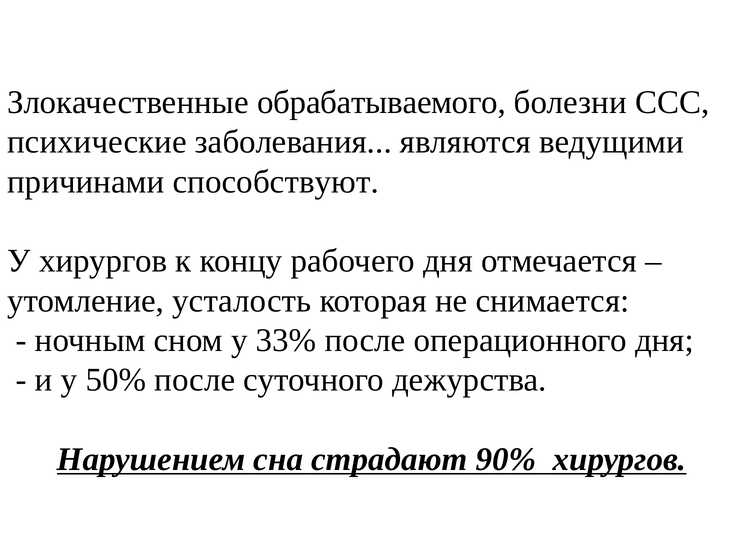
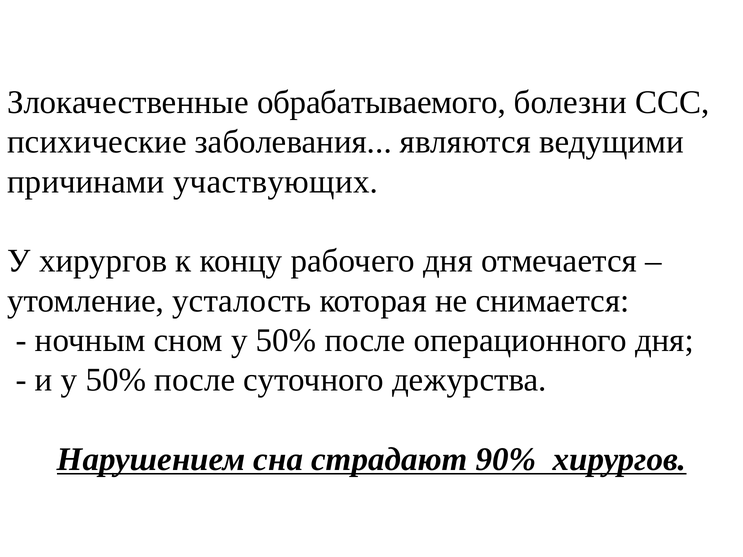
способствуют: способствуют -> участвующих (276, 182)
сном у 33%: 33% -> 50% (286, 340)
